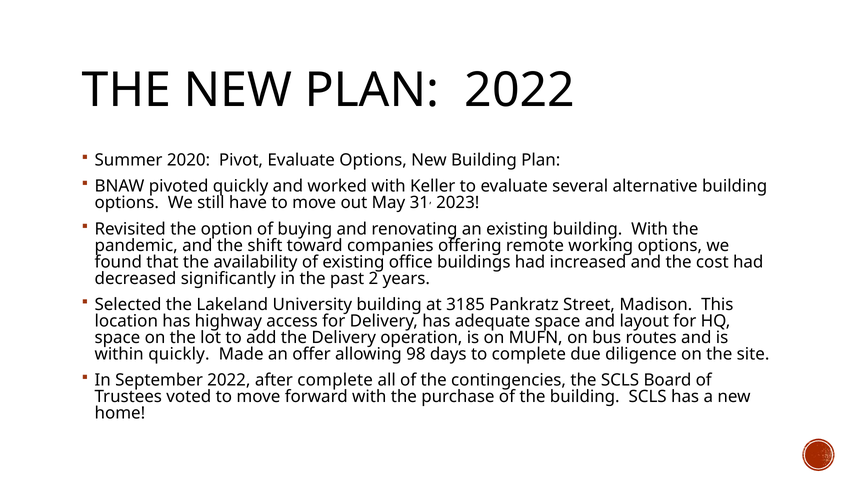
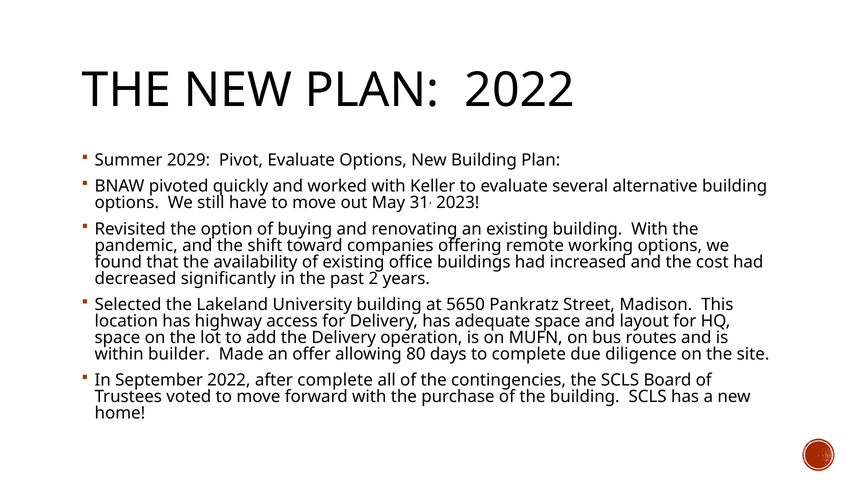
2020: 2020 -> 2029 (189, 160)
3185: 3185 -> 5650 (466, 304)
within quickly: quickly -> builder (179, 354)
98: 98 -> 80 (416, 354)
